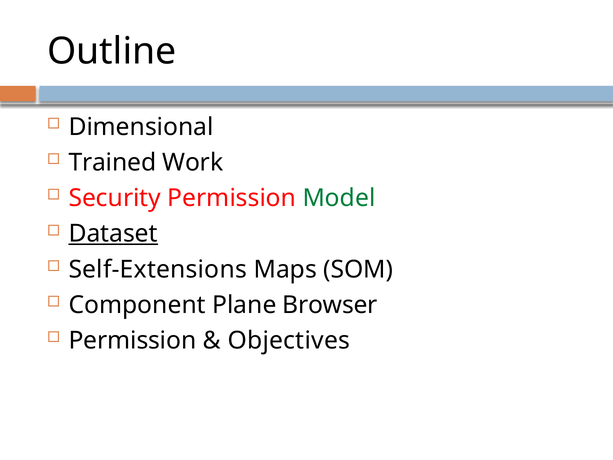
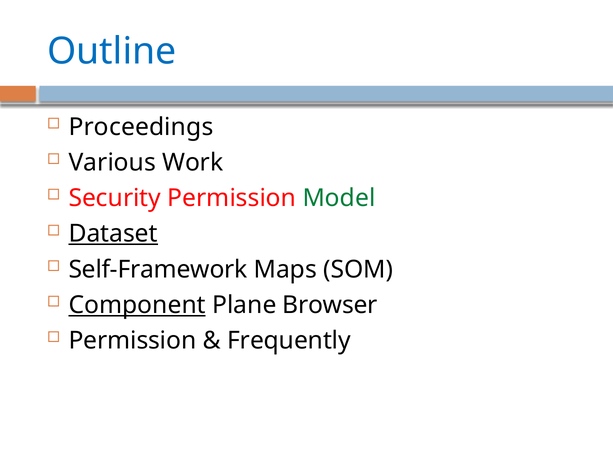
Outline colour: black -> blue (112, 51)
Dimensional: Dimensional -> Proceedings (141, 127)
Trained: Trained -> Various (112, 162)
Self-Extensions: Self-Extensions -> Self-Framework (158, 269)
Component underline: none -> present (137, 305)
Objectives: Objectives -> Frequently (289, 340)
